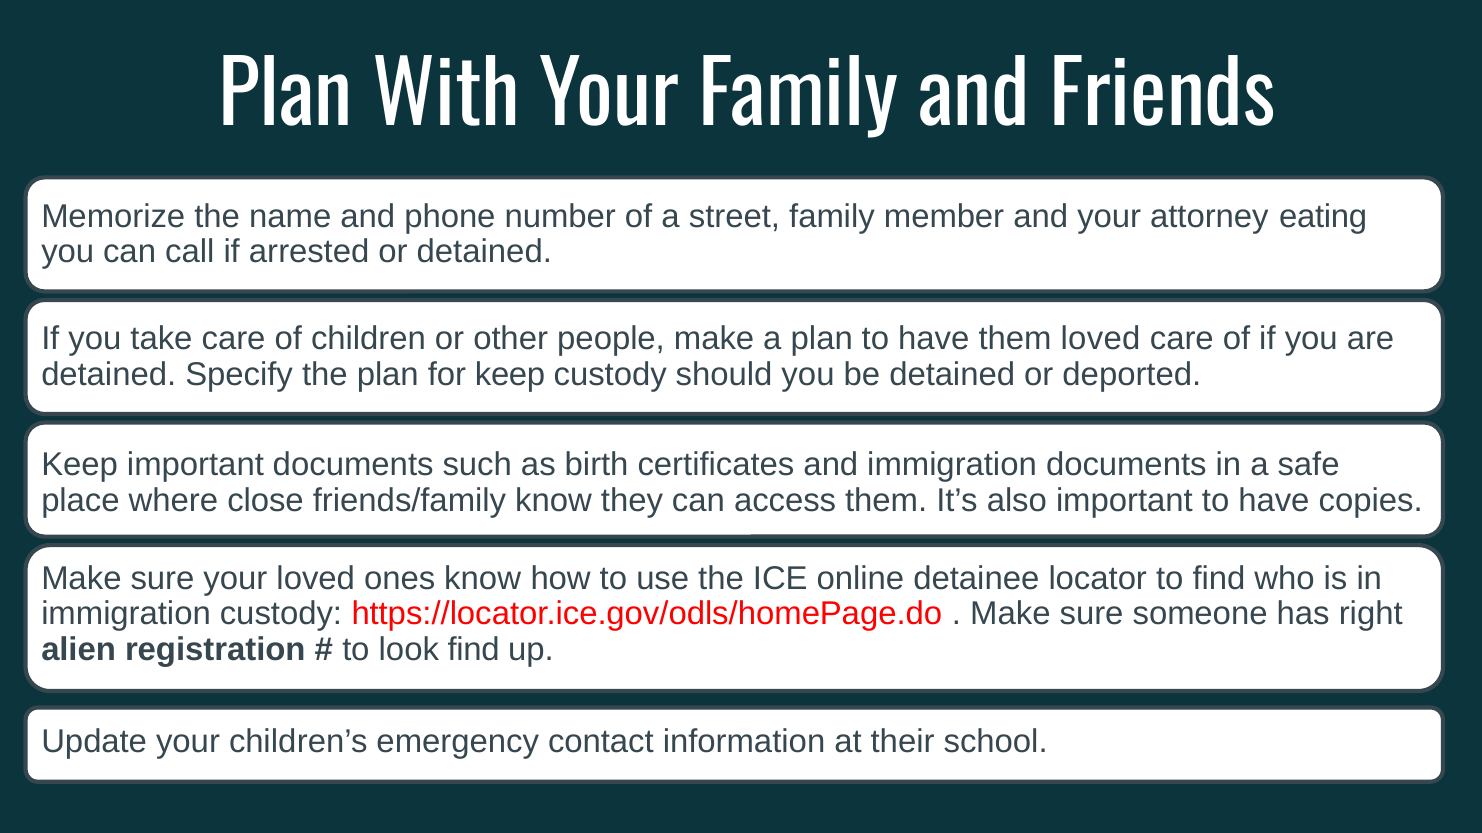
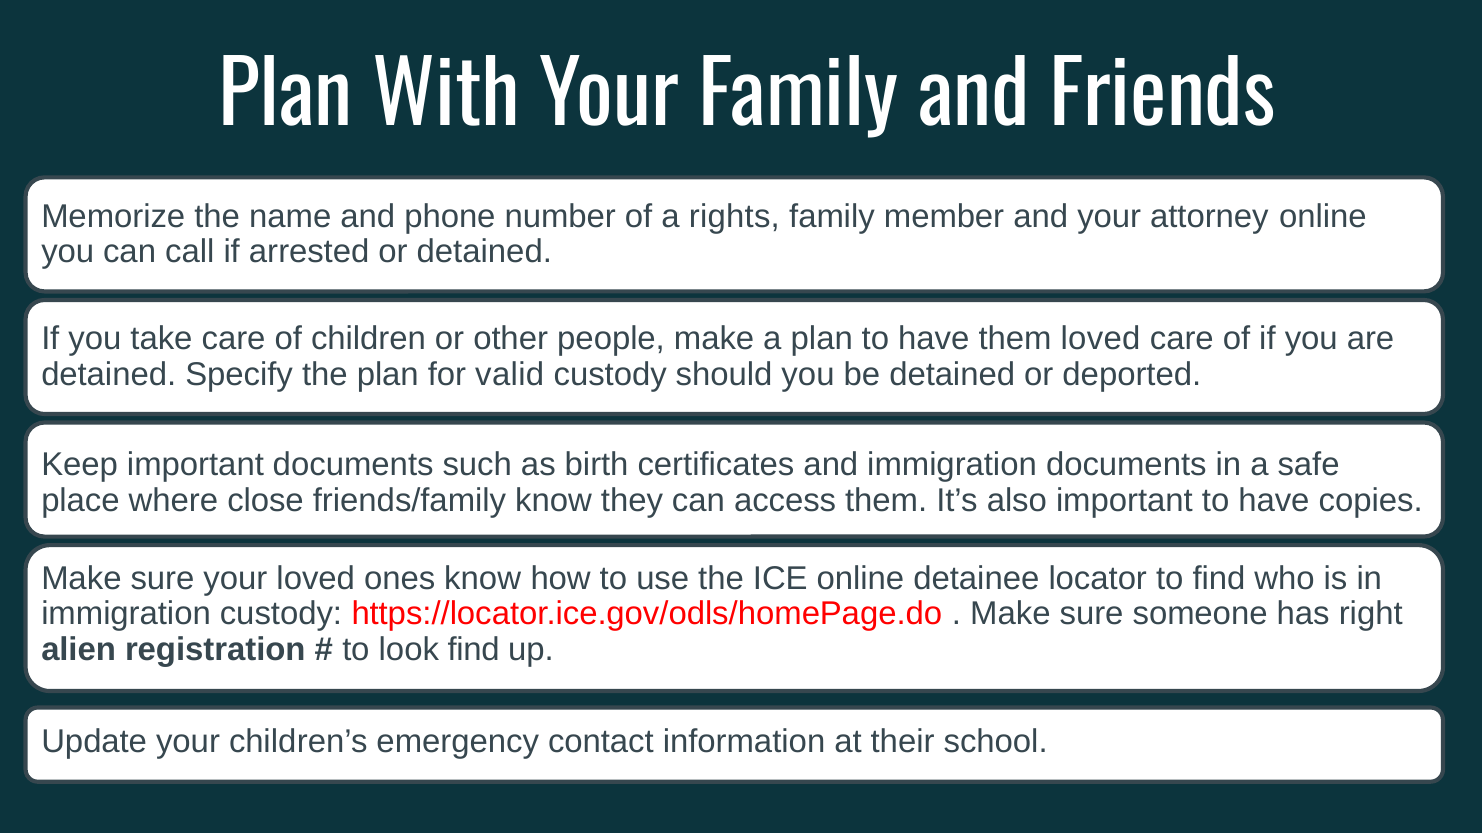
street: street -> rights (734, 217)
attorney eating: eating -> online (1323, 217)
for keep: keep -> valid (510, 375)
